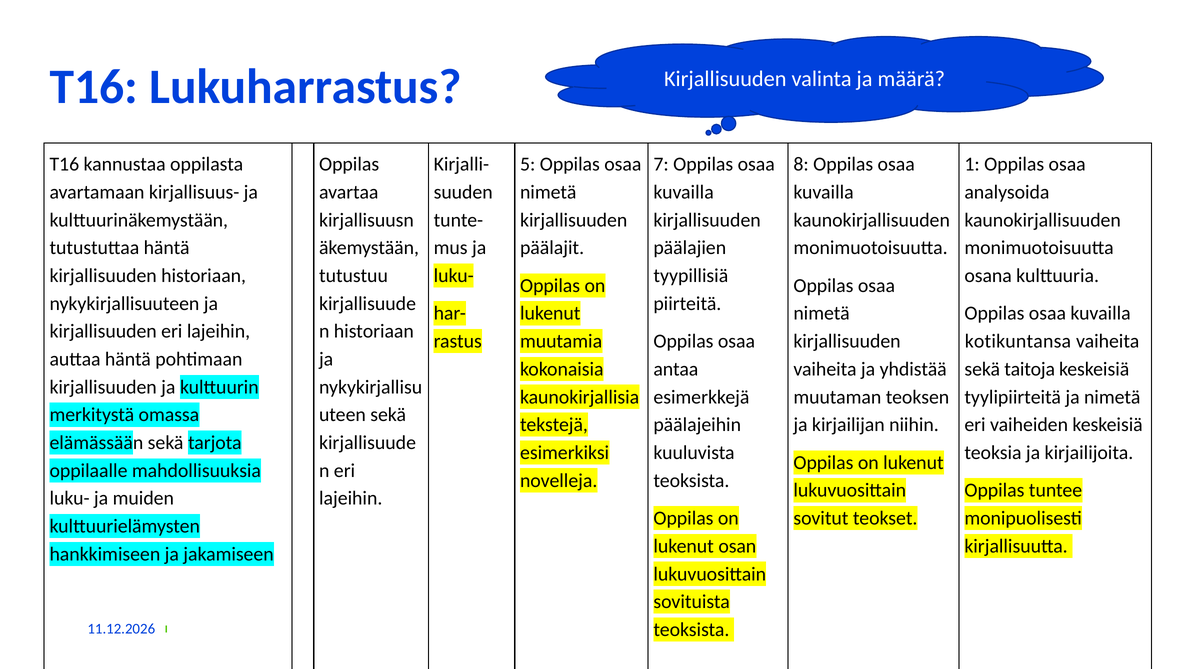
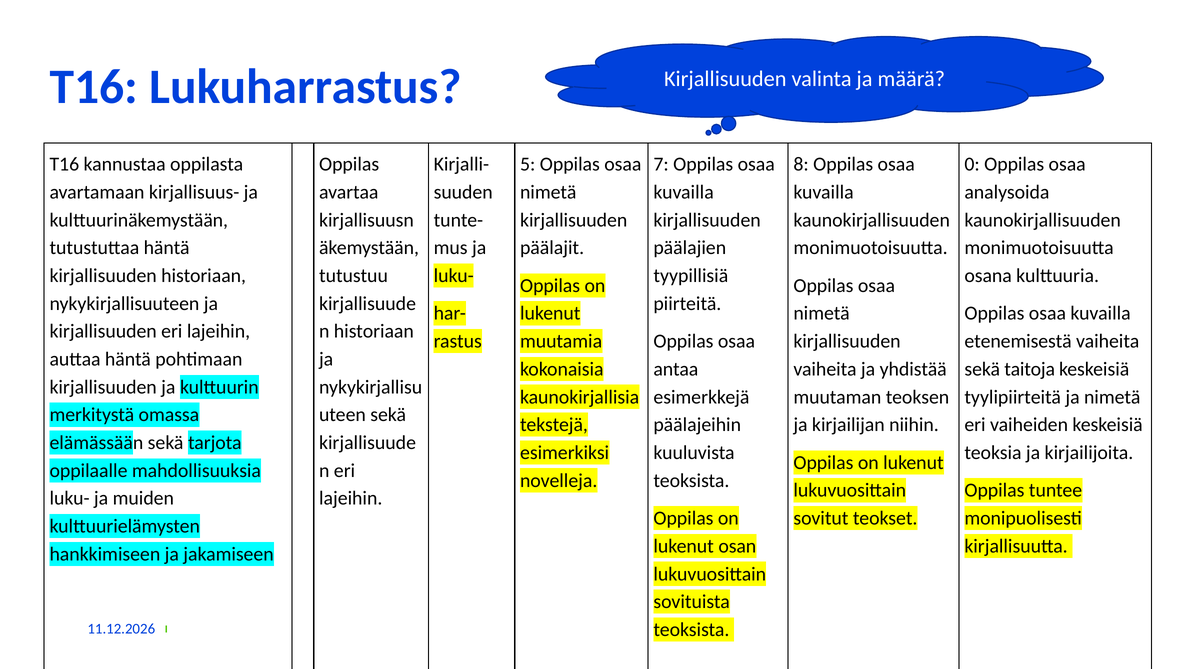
1: 1 -> 0 (972, 164)
kotikuntansa: kotikuntansa -> etenemisestä (1018, 341)
